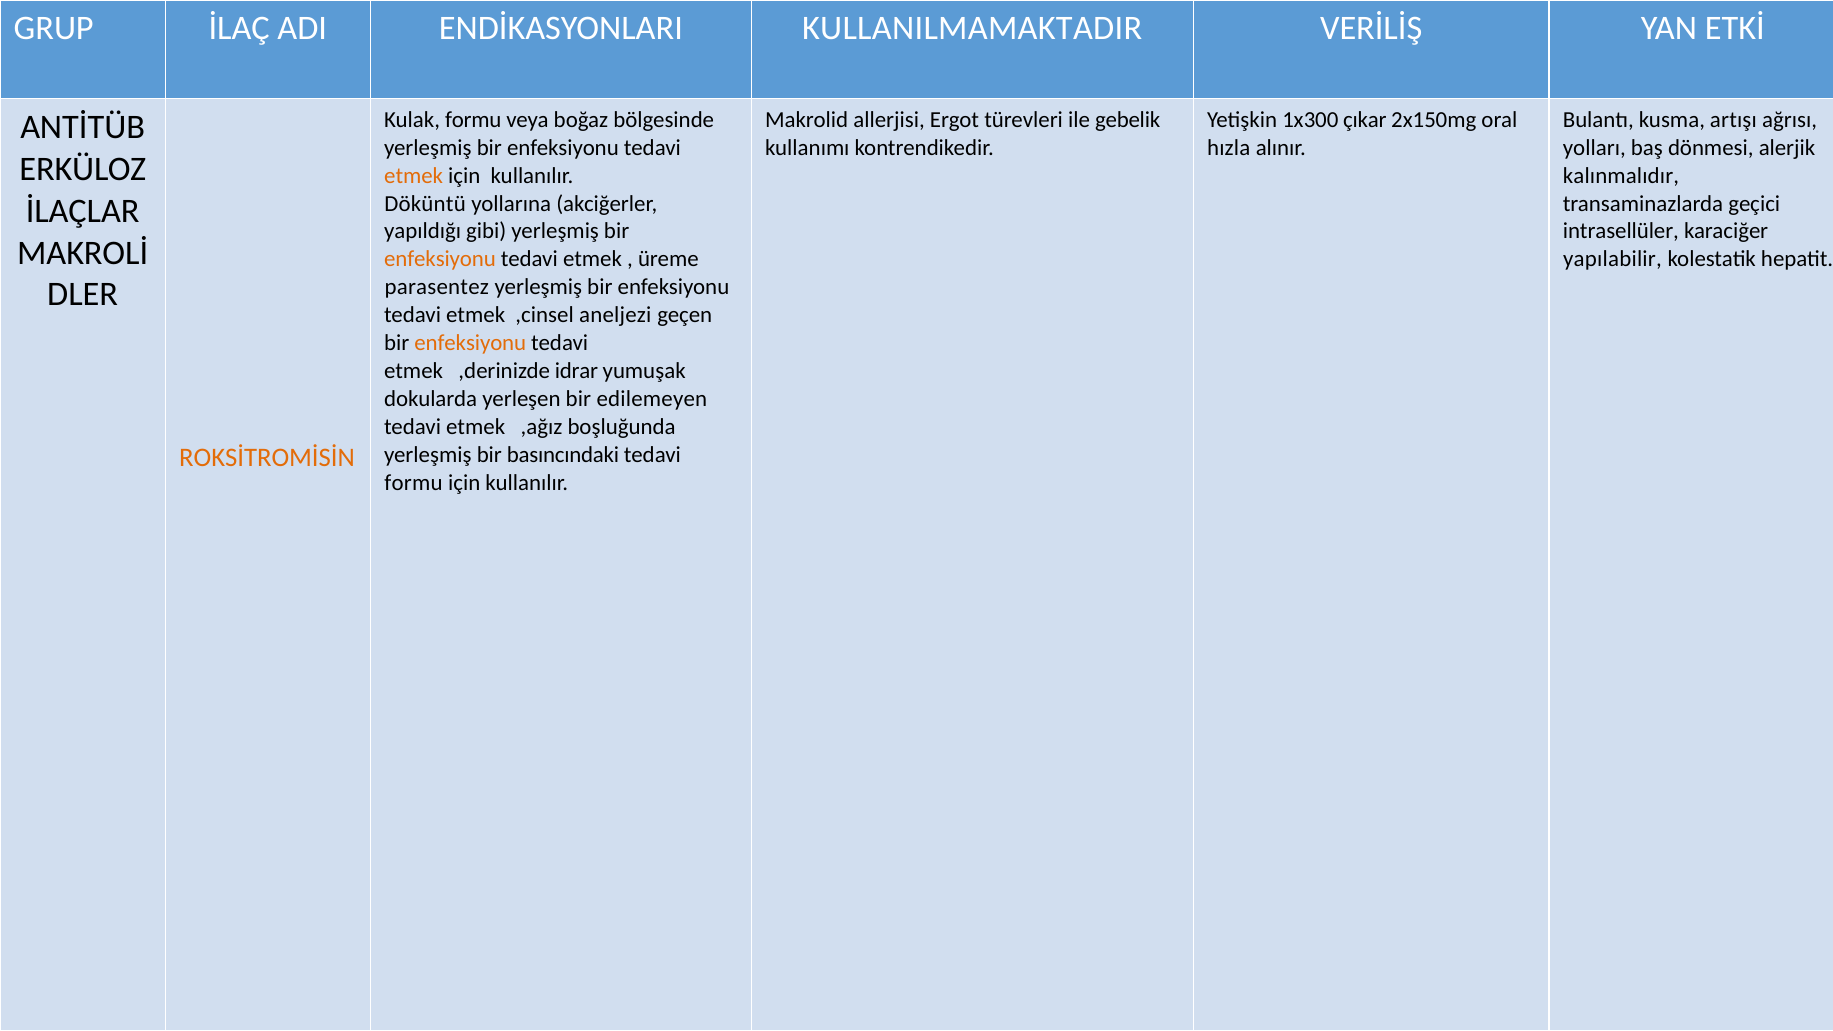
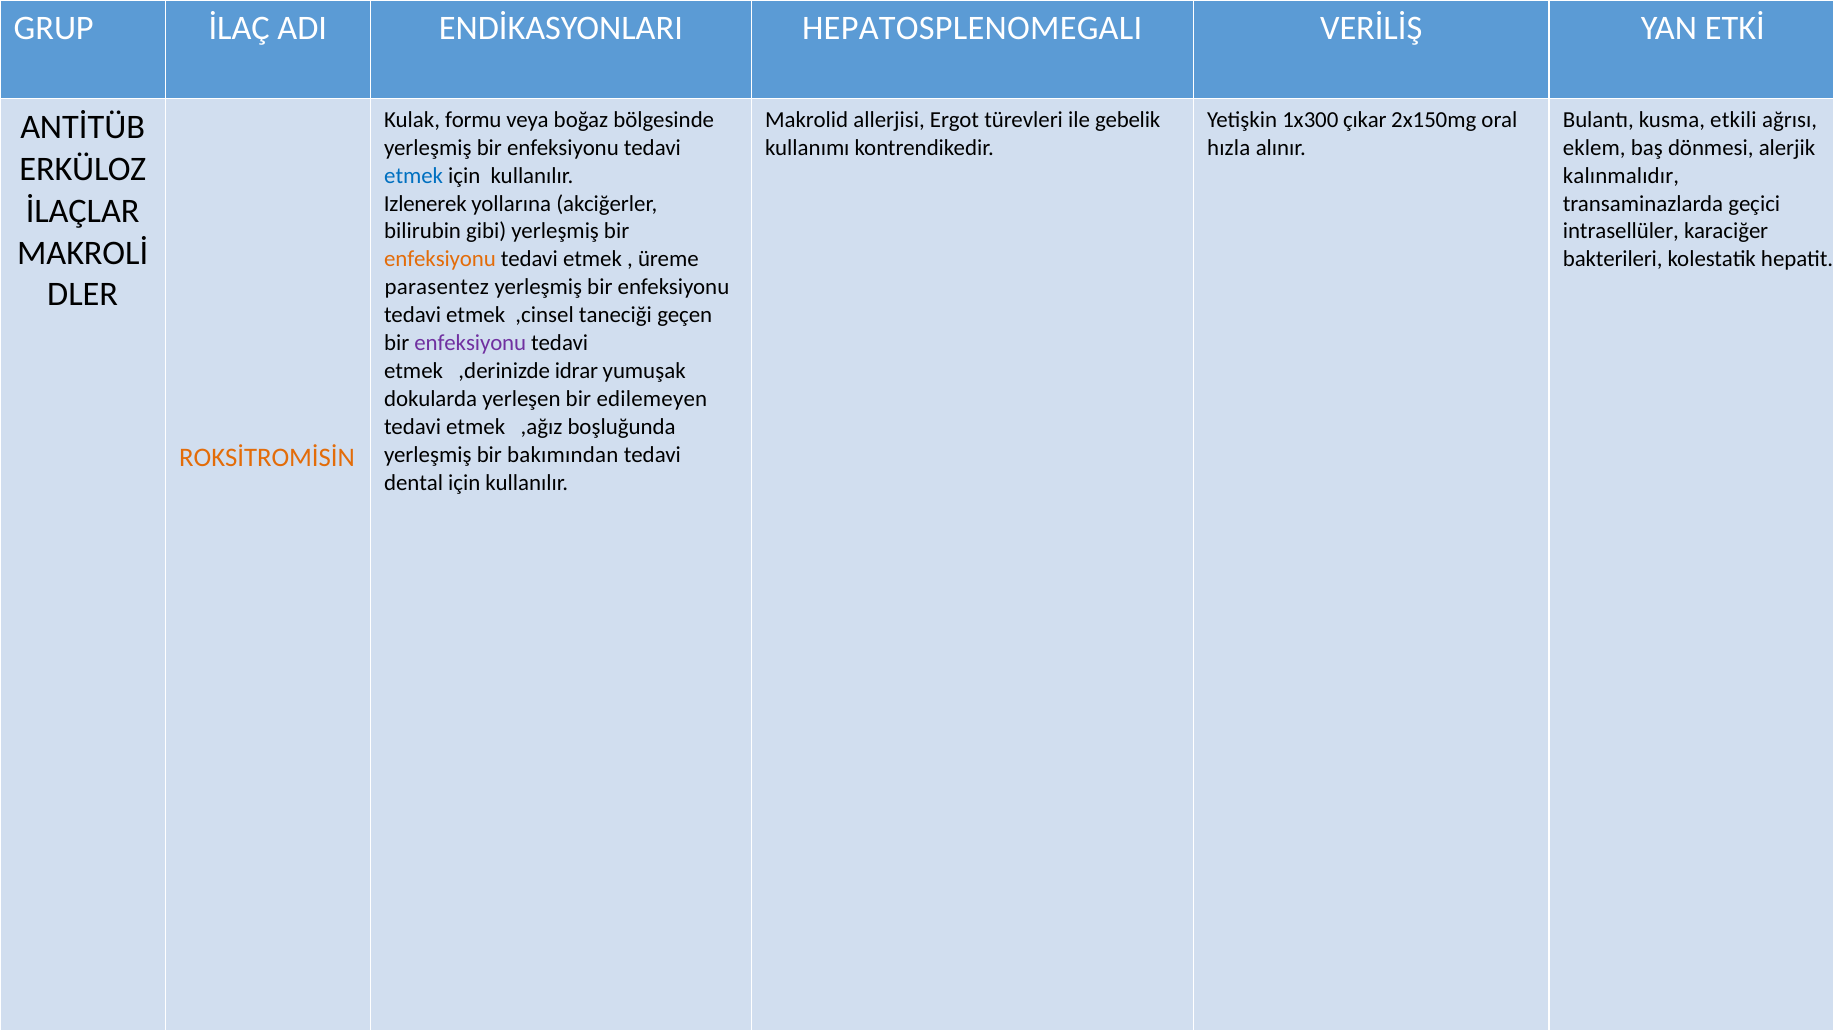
KULLANILMAMAKTADIR: KULLANILMAMAKTADIR -> HEPATOSPLENOMEGALI (972, 28)
artışı: artışı -> etkili (1733, 120)
yolları: yolları -> eklem (1594, 148)
etmek colour: orange -> blue (414, 176)
Döküntü: Döküntü -> Izlenerek (425, 203)
yapıldığı: yapıldığı -> bilirubin (423, 231)
yapılabilir: yapılabilir -> bakterileri (1613, 259)
aneljezi: aneljezi -> taneciği (615, 315)
enfeksiyonu colour: orange -> purple (470, 343)
basıncındaki: basıncındaki -> bakımından (563, 455)
formu: formu -> dental (414, 483)
